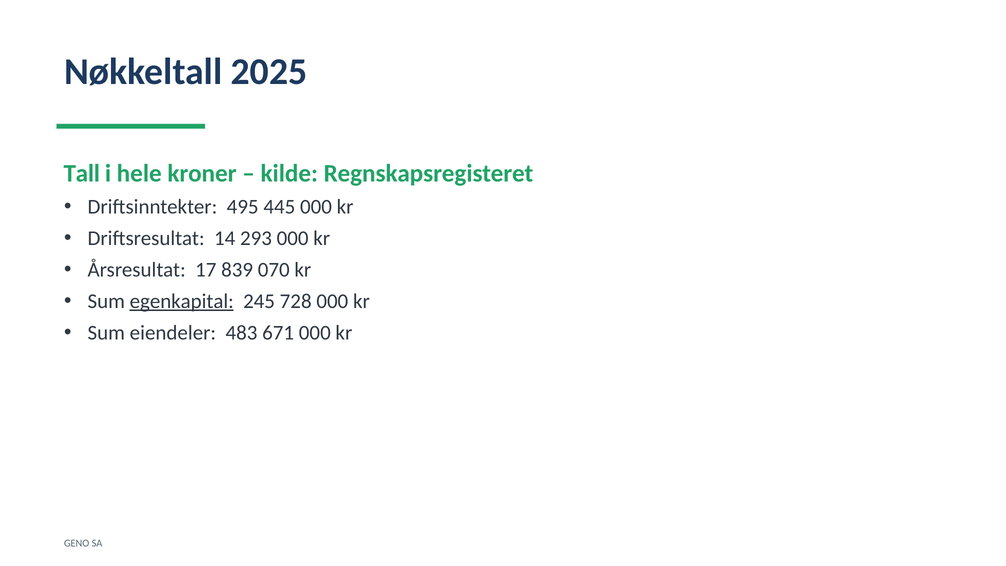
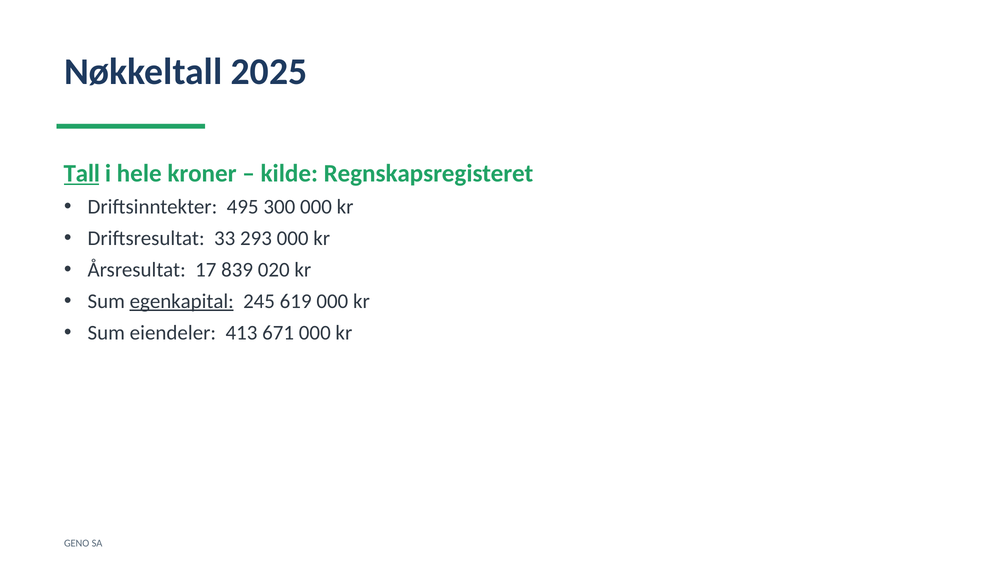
Tall underline: none -> present (82, 173)
445: 445 -> 300 (279, 207)
14: 14 -> 33 (225, 238)
070: 070 -> 020 (274, 270)
728: 728 -> 619 (296, 301)
483: 483 -> 413 (241, 333)
